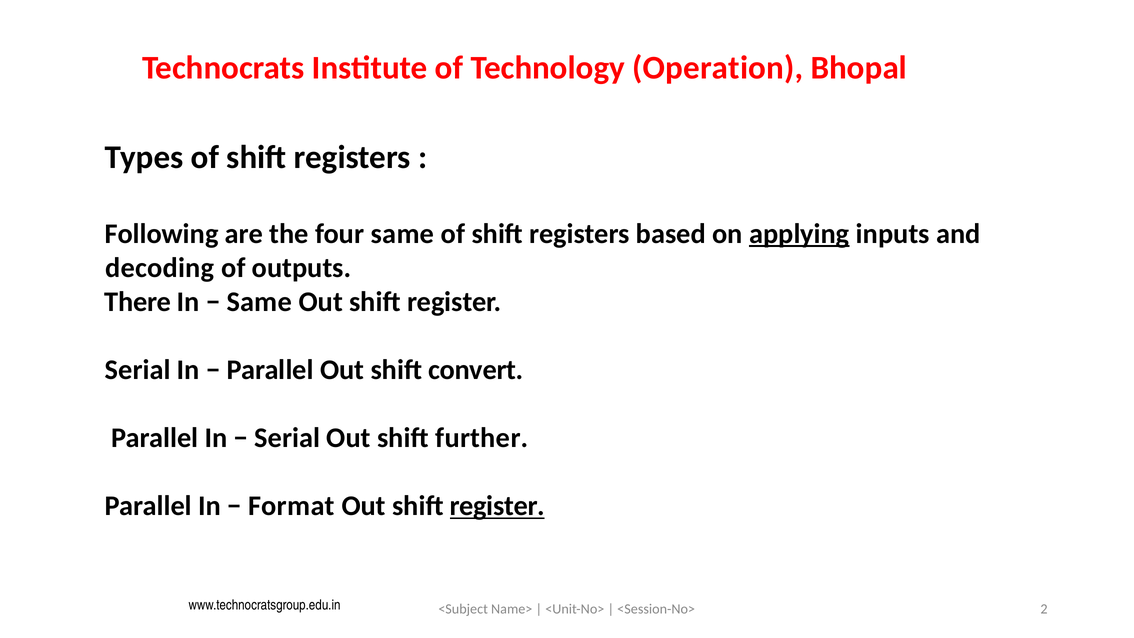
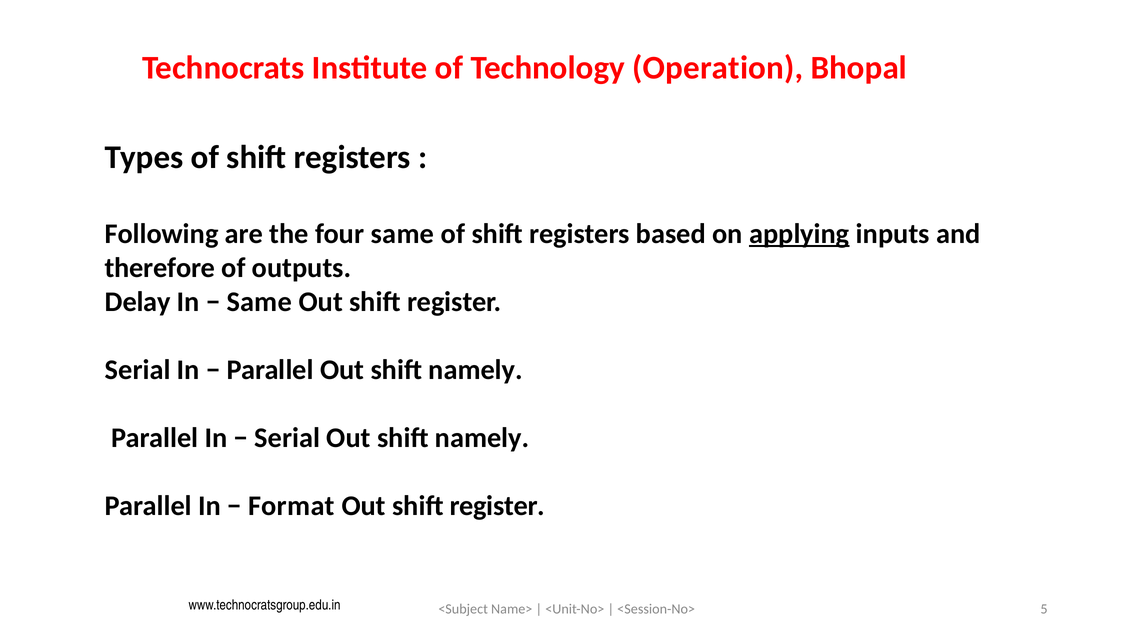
decoding: decoding -> therefore (160, 268)
There: There -> Delay (138, 302)
Parallel Out shift convert: convert -> namely (476, 370)
Serial Out shift further: further -> namely (482, 438)
register underline: present -> none (497, 506)
2: 2 -> 5 (1044, 609)
